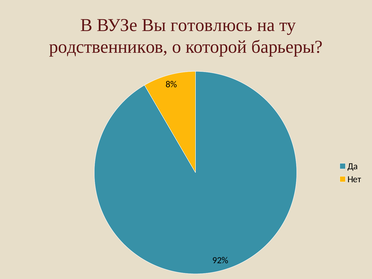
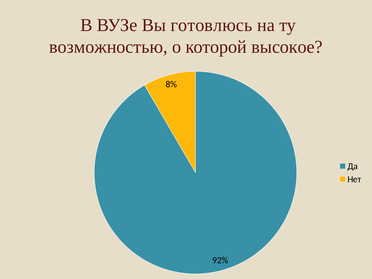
родственников: родственников -> возможностью (108, 47)
барьеры: барьеры -> высокое (287, 47)
